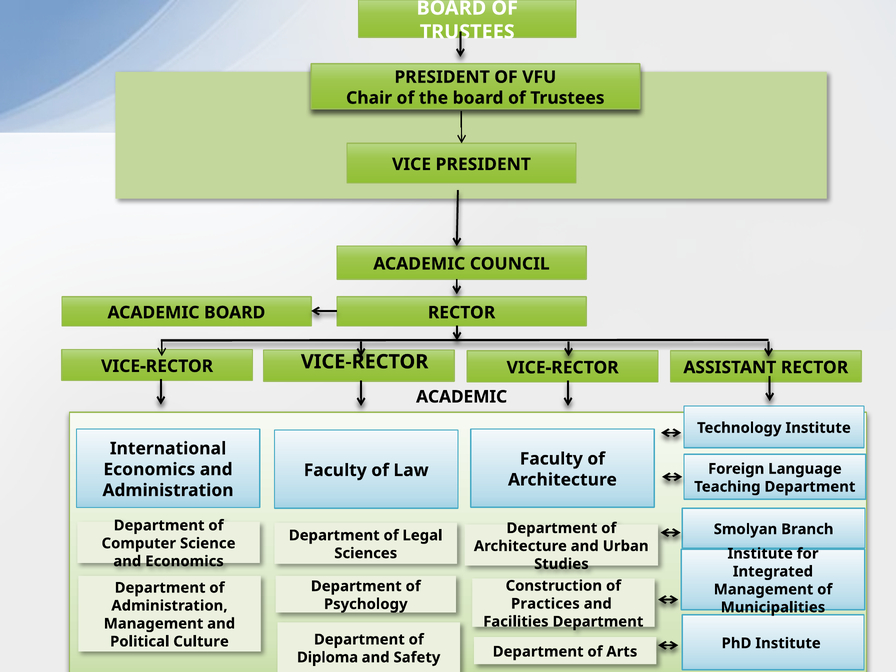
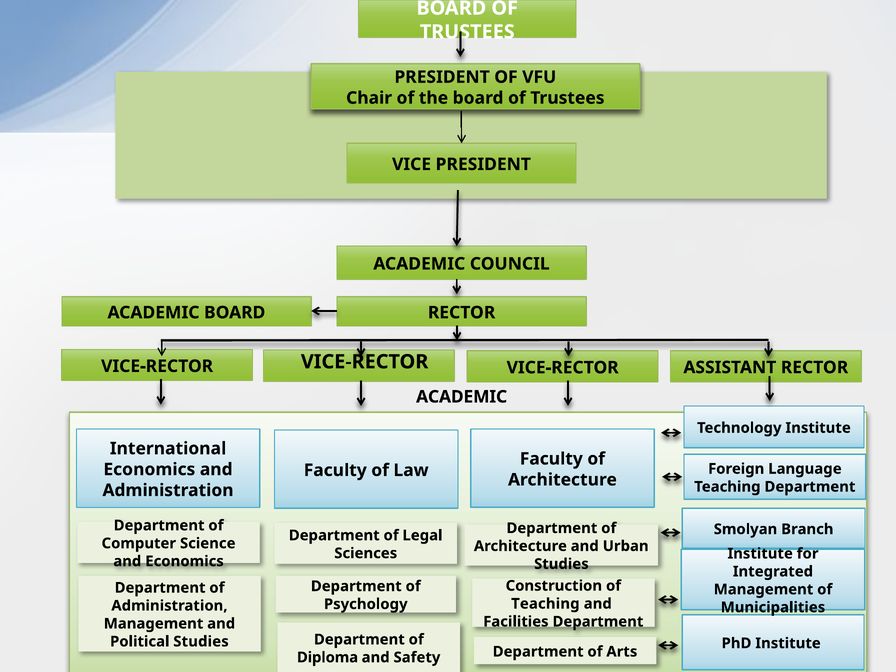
Practices: Practices -> Teaching (545, 604)
Political Culture: Culture -> Studies (201, 642)
